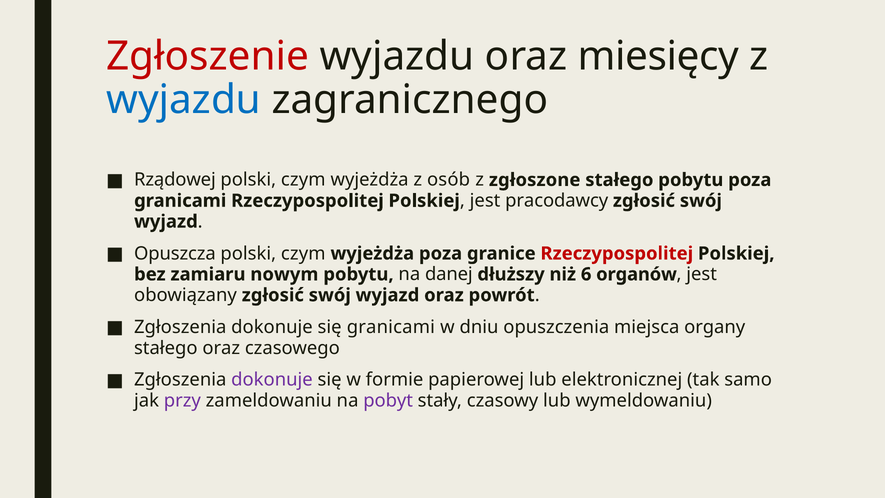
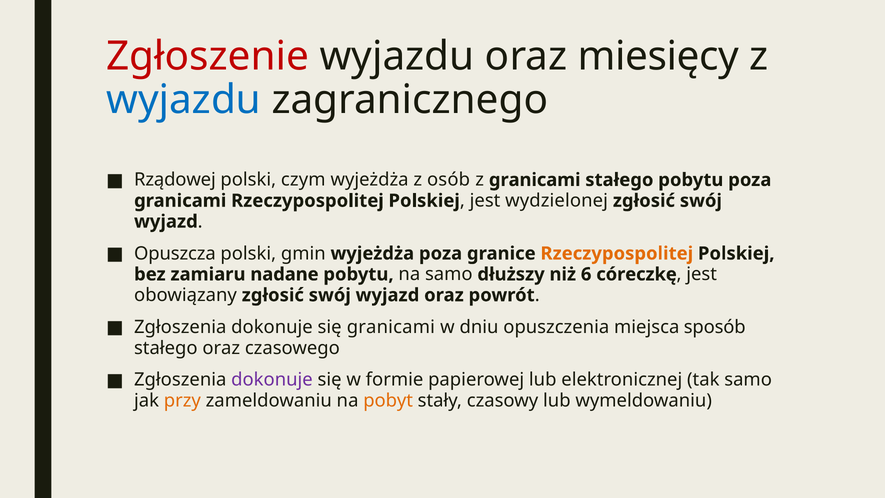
z zgłoszone: zgłoszone -> granicami (535, 180)
pracodawcy: pracodawcy -> wydzielonej (557, 201)
czym: czym -> gmin (303, 253)
Rzeczypospolitej colour: red -> orange (617, 253)
nowym: nowym -> nadane (284, 274)
na danej: danej -> samo (449, 274)
organów: organów -> córeczkę (636, 274)
organy: organy -> sposób (715, 327)
przy colour: purple -> orange (182, 401)
pobyt colour: purple -> orange (388, 401)
